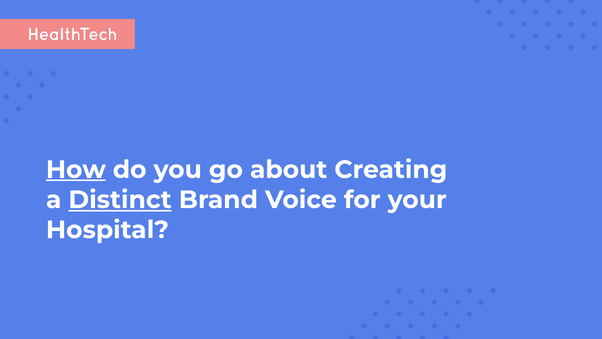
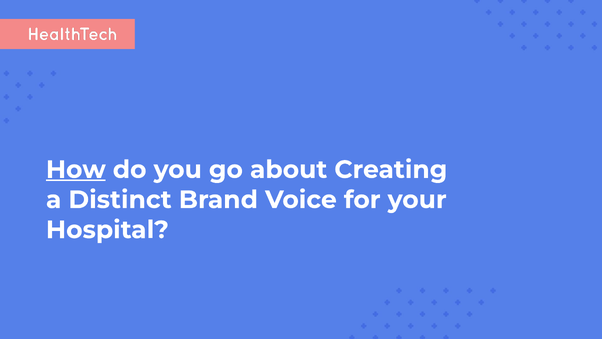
Distinct underline: present -> none (120, 200)
